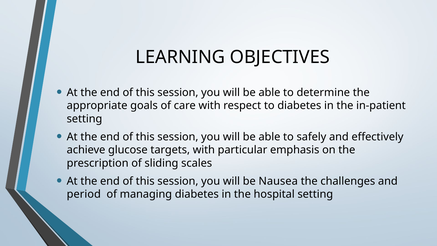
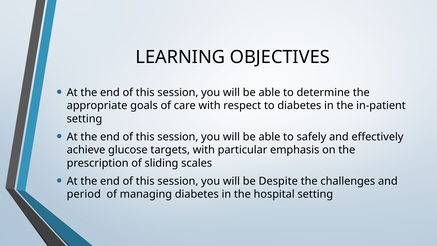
Nausea: Nausea -> Despite (278, 181)
